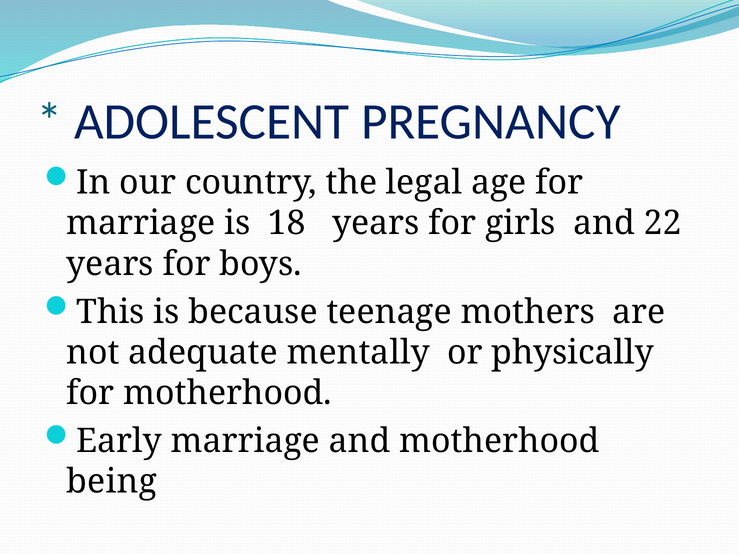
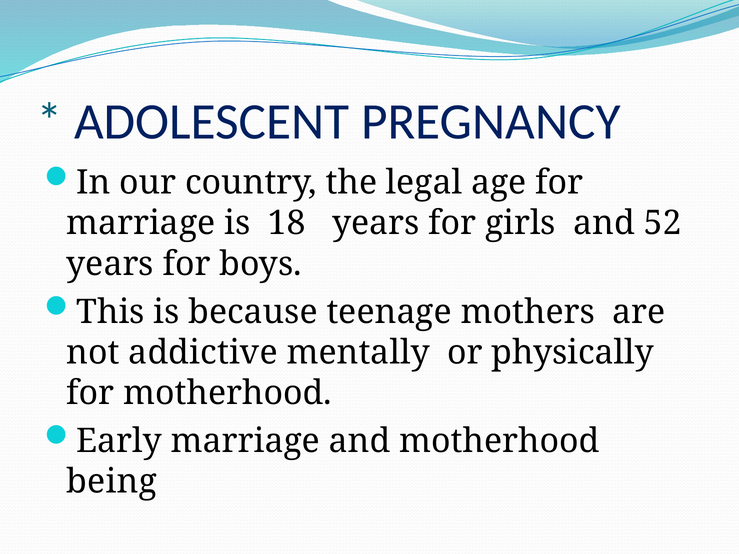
22: 22 -> 52 (663, 223)
adequate: adequate -> addictive (203, 353)
